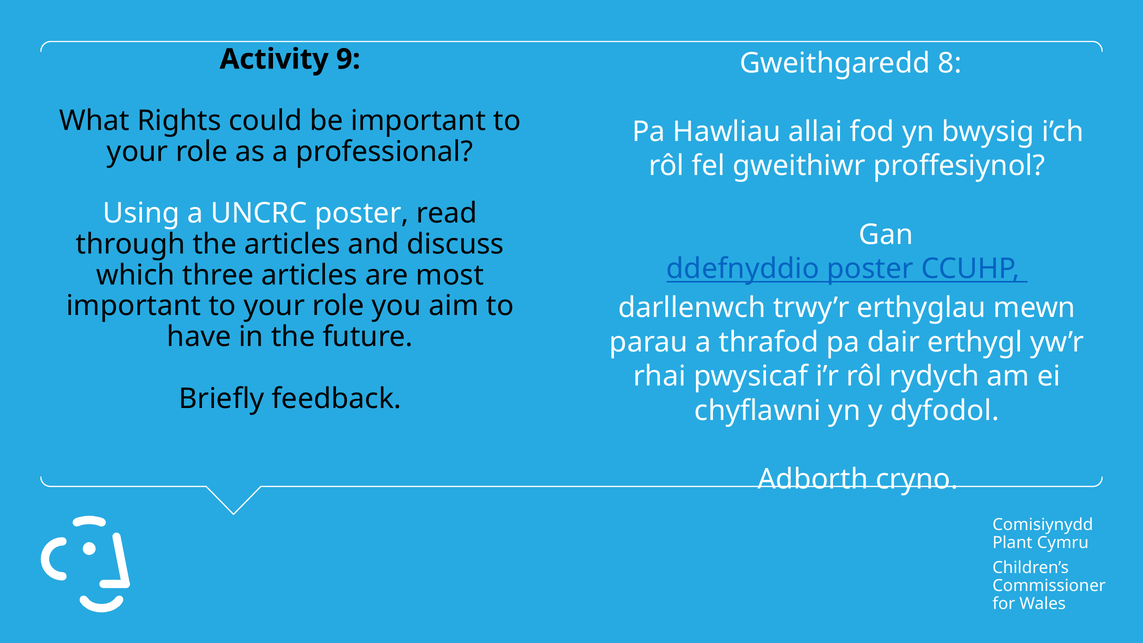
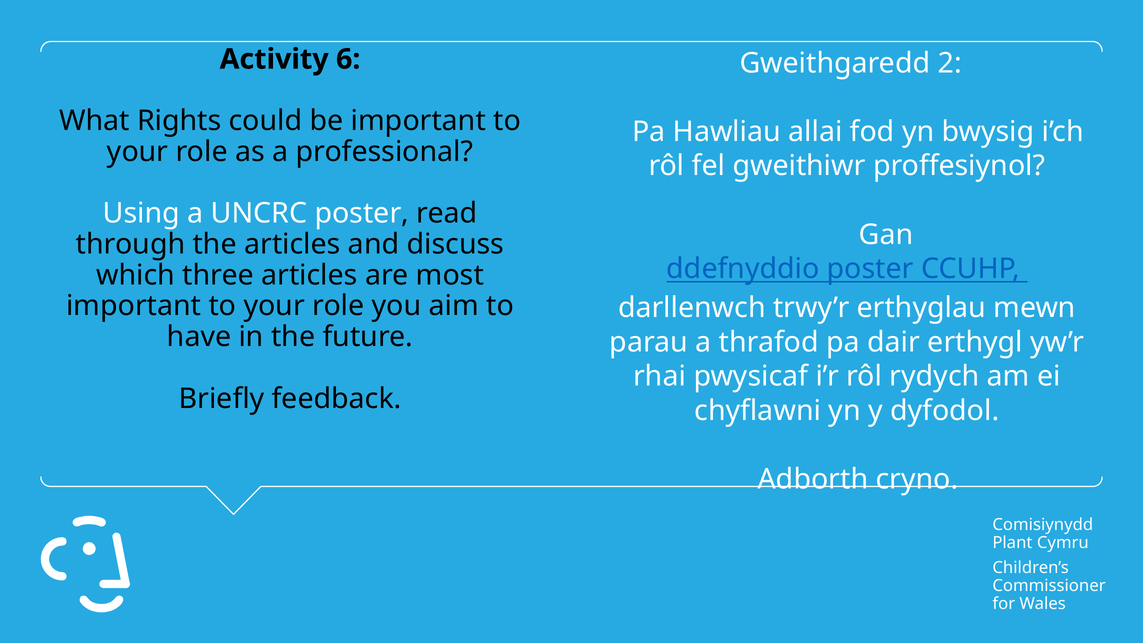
9: 9 -> 6 (348, 59)
8: 8 -> 2 (950, 63)
